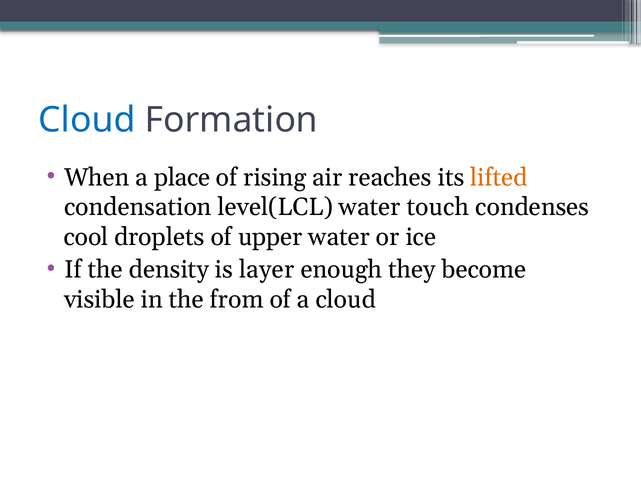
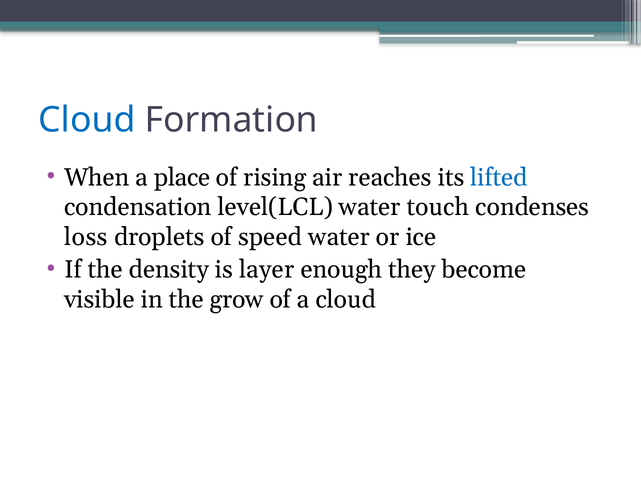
lifted colour: orange -> blue (499, 178)
cool: cool -> loss (86, 237)
upper: upper -> speed (270, 237)
from: from -> grow (237, 300)
